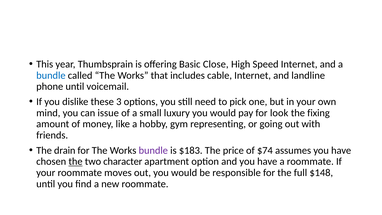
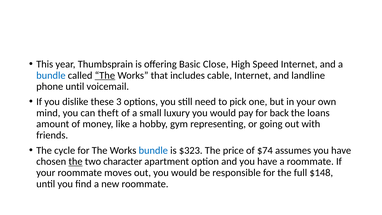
The underline: none -> present (105, 75)
issue: issue -> theft (108, 113)
look: look -> back (279, 113)
fixing: fixing -> loans (318, 113)
drain: drain -> cycle (65, 150)
bundle colour: purple -> blue (153, 150)
$183: $183 -> $323 (191, 150)
